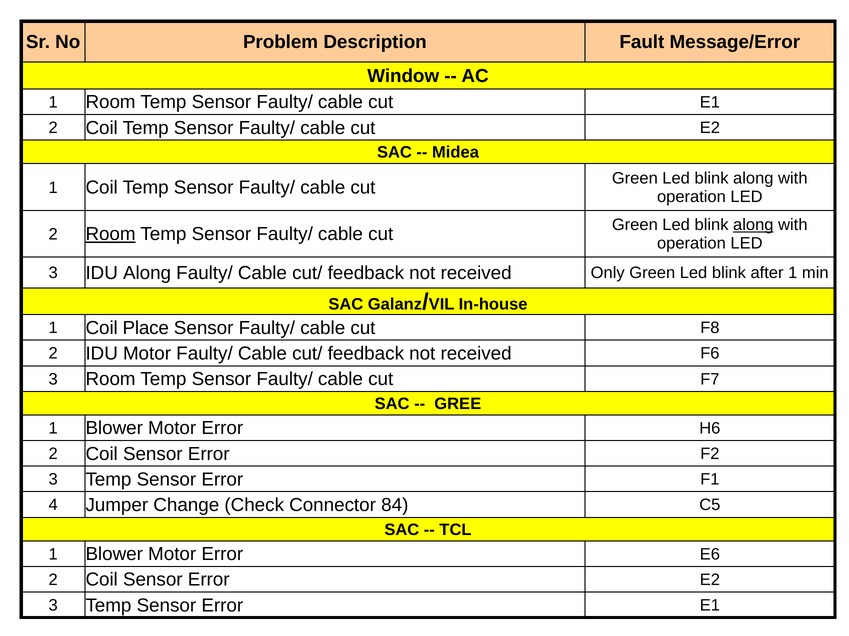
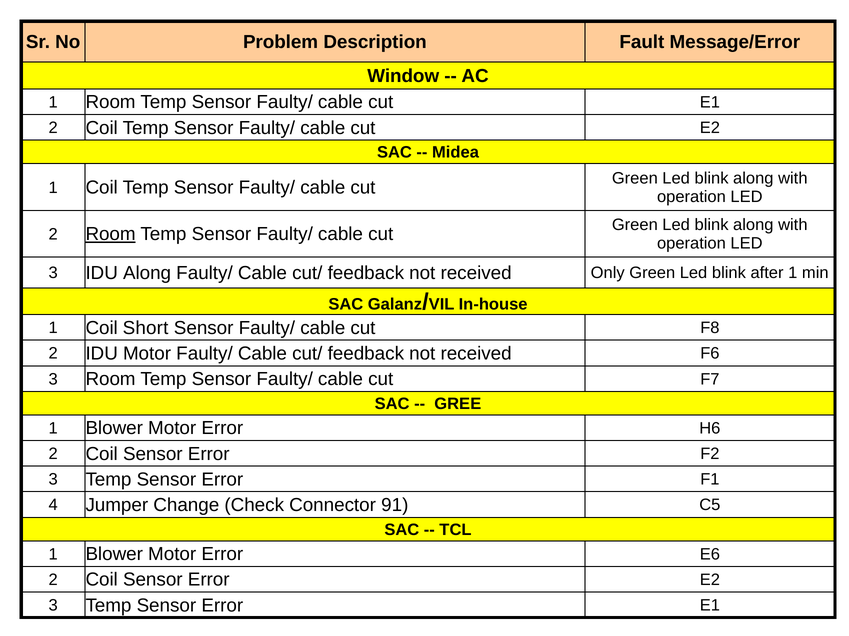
along underline: present -> none (753, 225)
Place: Place -> Short (146, 328)
84: 84 -> 91 (395, 506)
